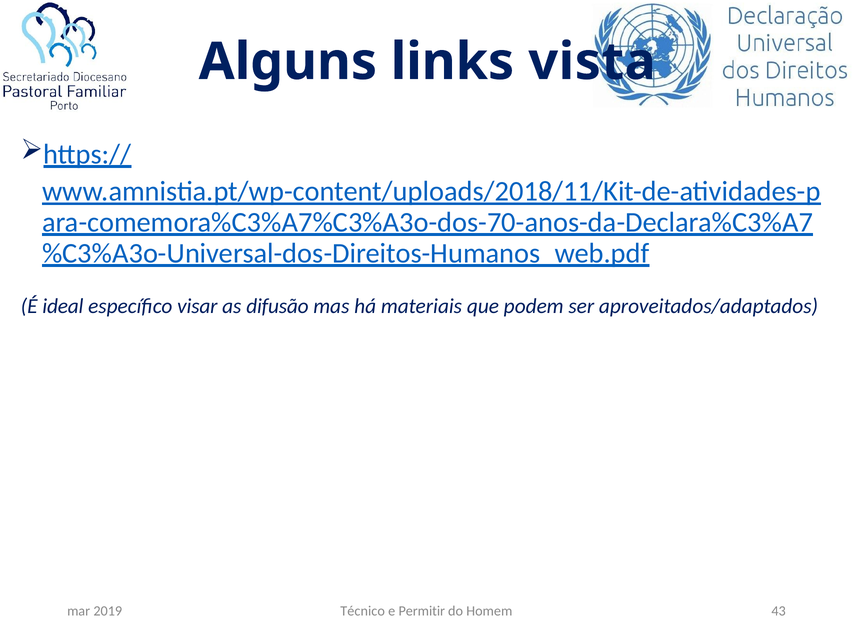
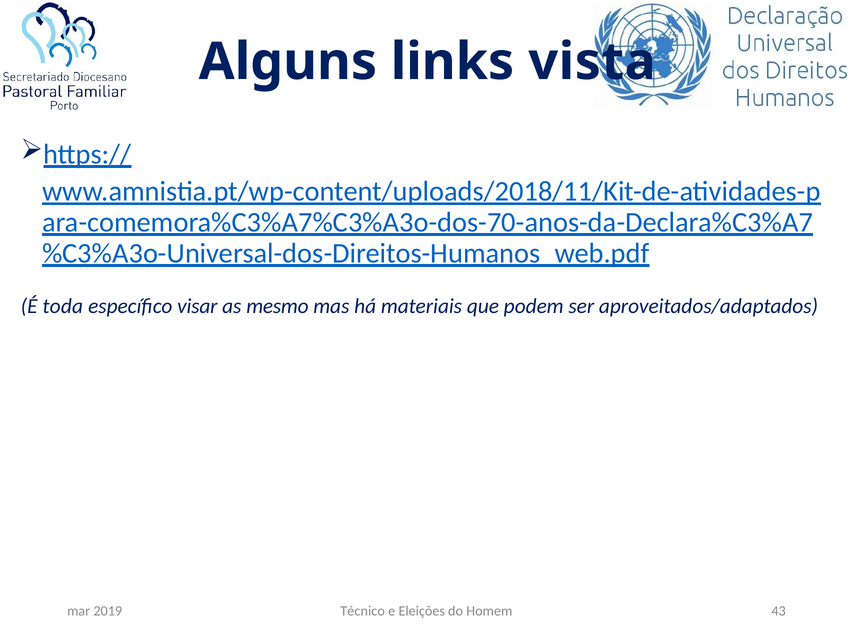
ideal: ideal -> toda (63, 306)
difusão: difusão -> mesmo (277, 306)
Permitir: Permitir -> Eleições (422, 611)
